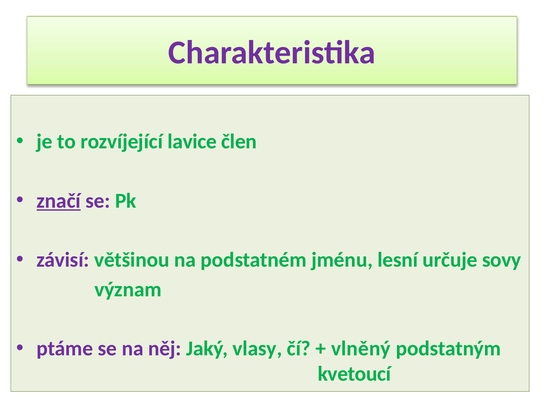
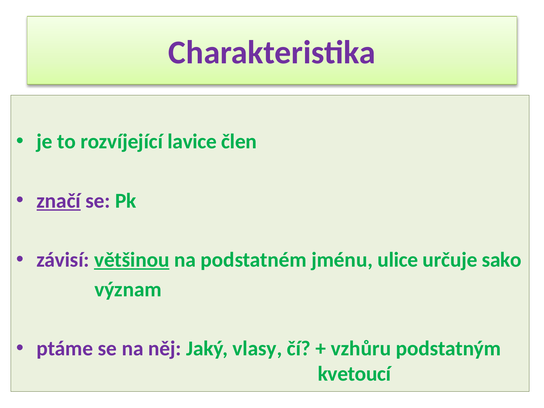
většinou underline: none -> present (132, 260)
lesní: lesní -> ulice (398, 260)
sovy: sovy -> sako (502, 260)
vlněný: vlněný -> vzhůru (361, 349)
